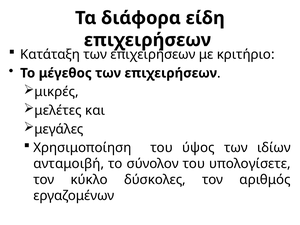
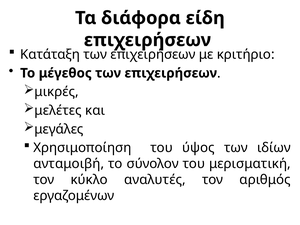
υπολογίσετε: υπολογίσετε -> μερισματική (250, 164)
δύσκολες: δύσκολες -> αναλυτές (155, 180)
